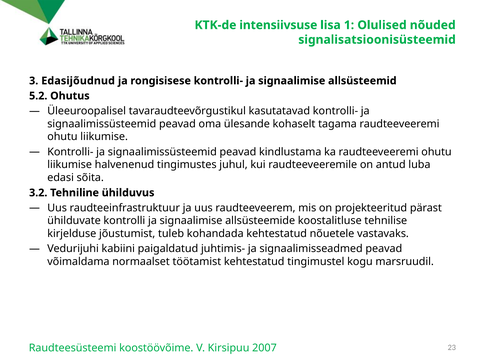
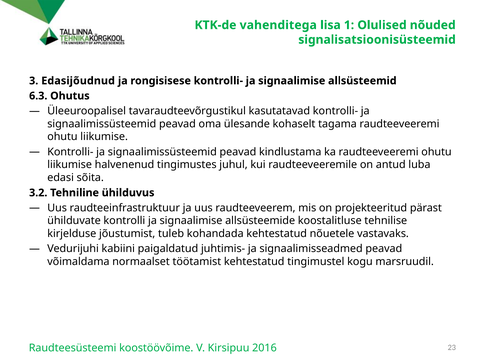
intensiivsuse: intensiivsuse -> vahenditega (278, 25)
5.2: 5.2 -> 6.3 (38, 96)
2007: 2007 -> 2016 (264, 348)
